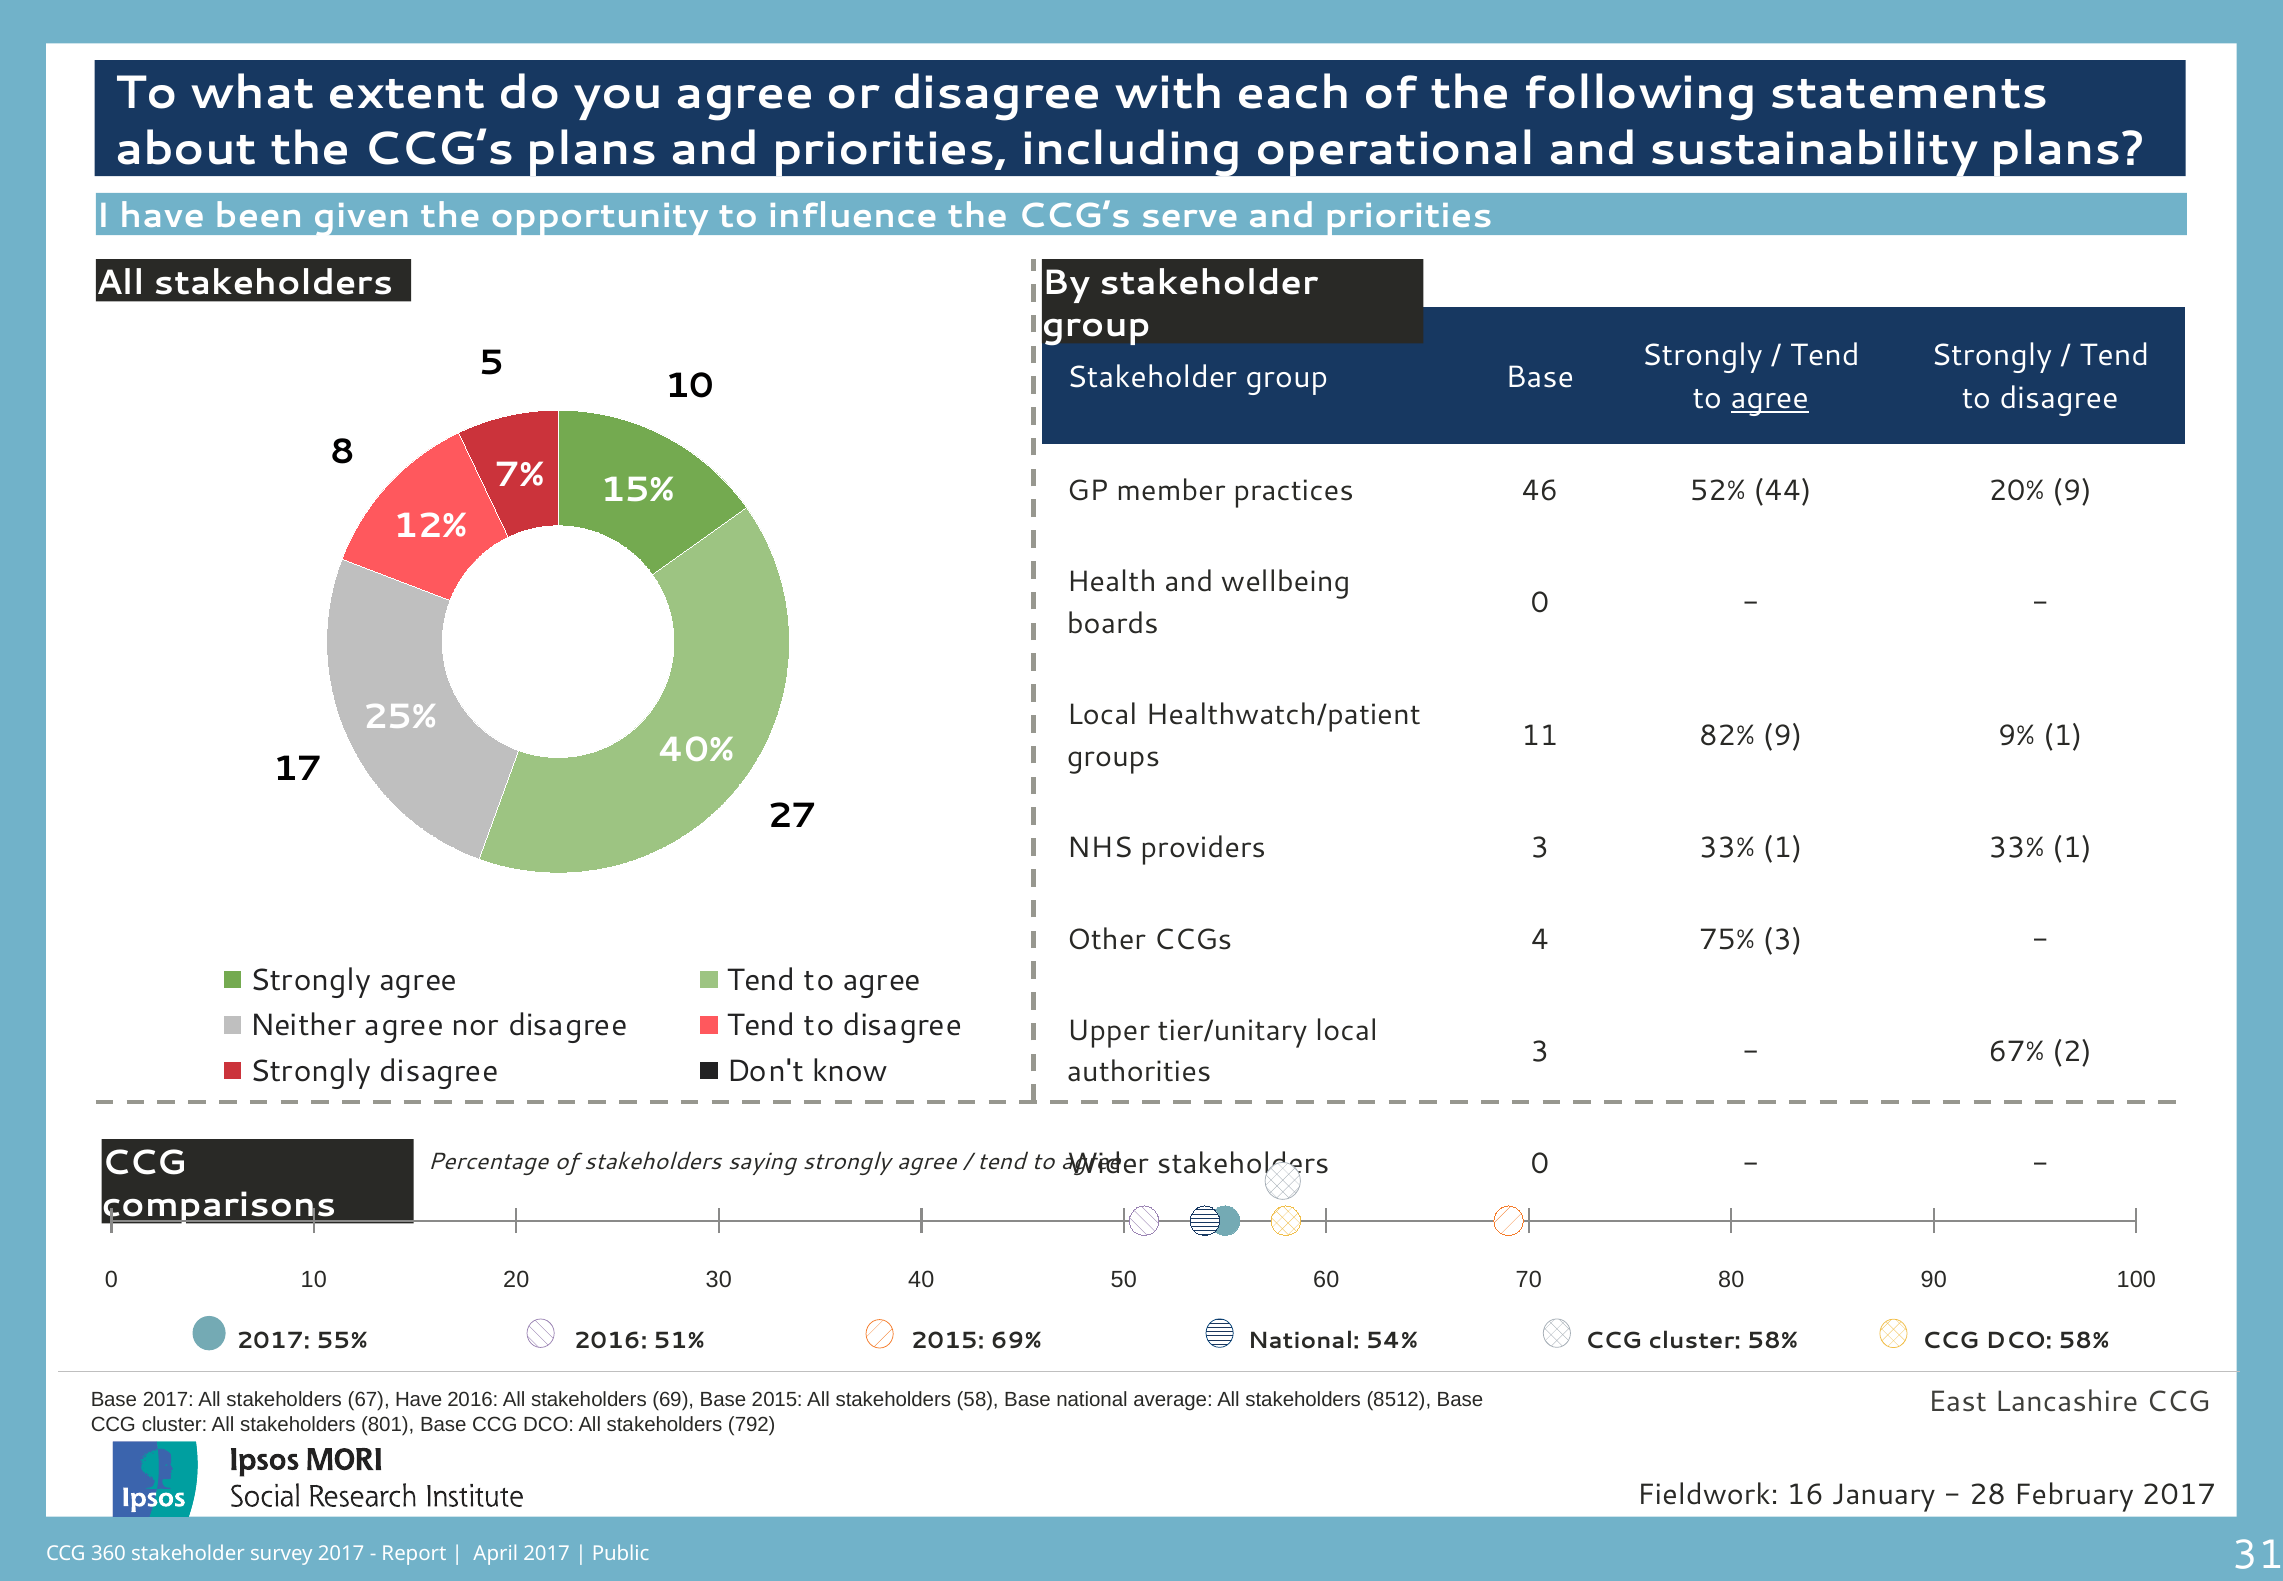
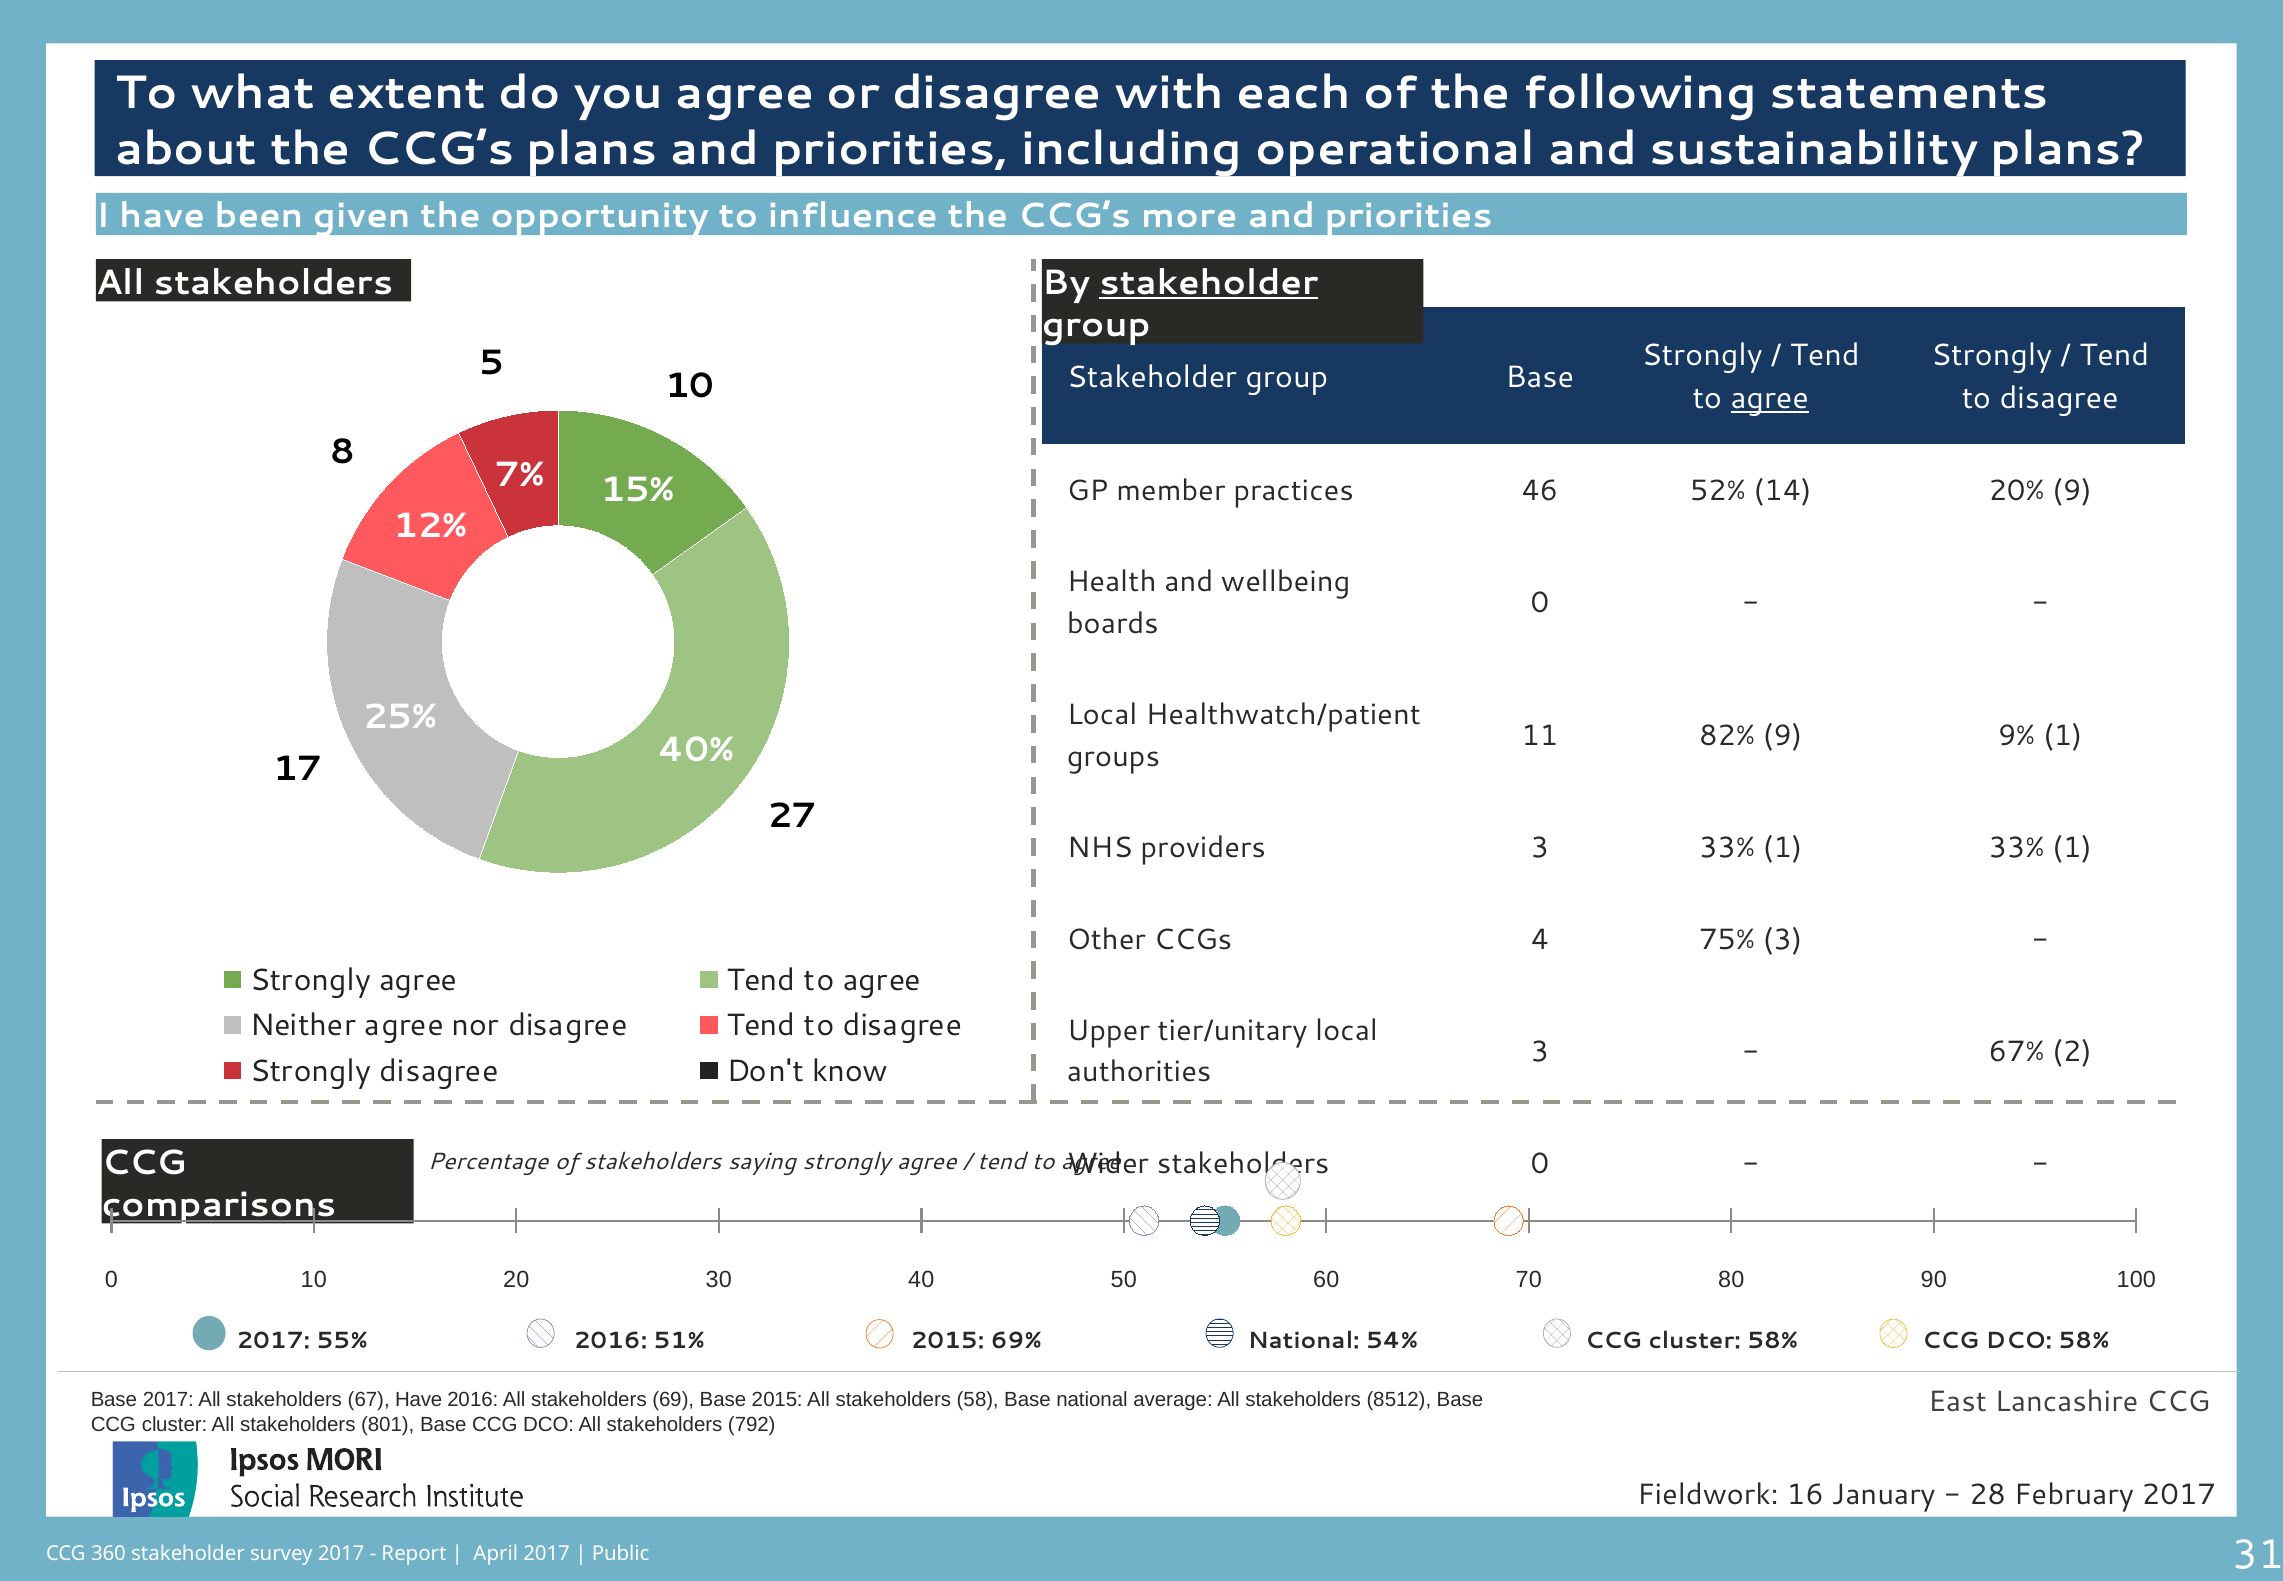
serve: serve -> more (1189, 216)
stakeholder underline: none -> present (1209, 283)
44: 44 -> 14 (1783, 491)
